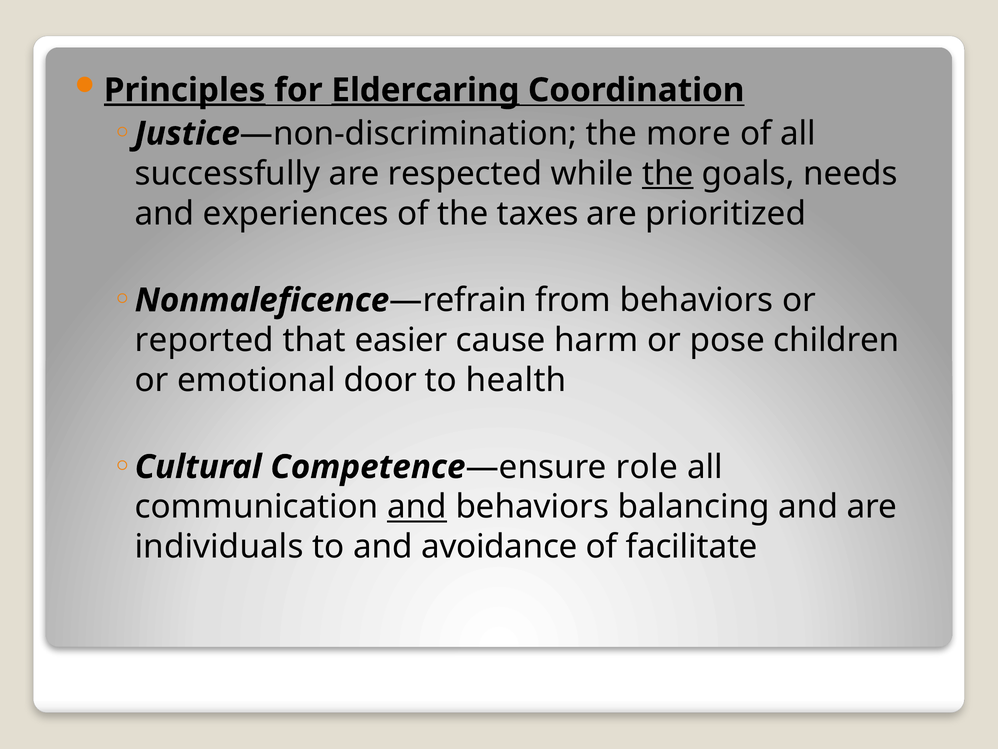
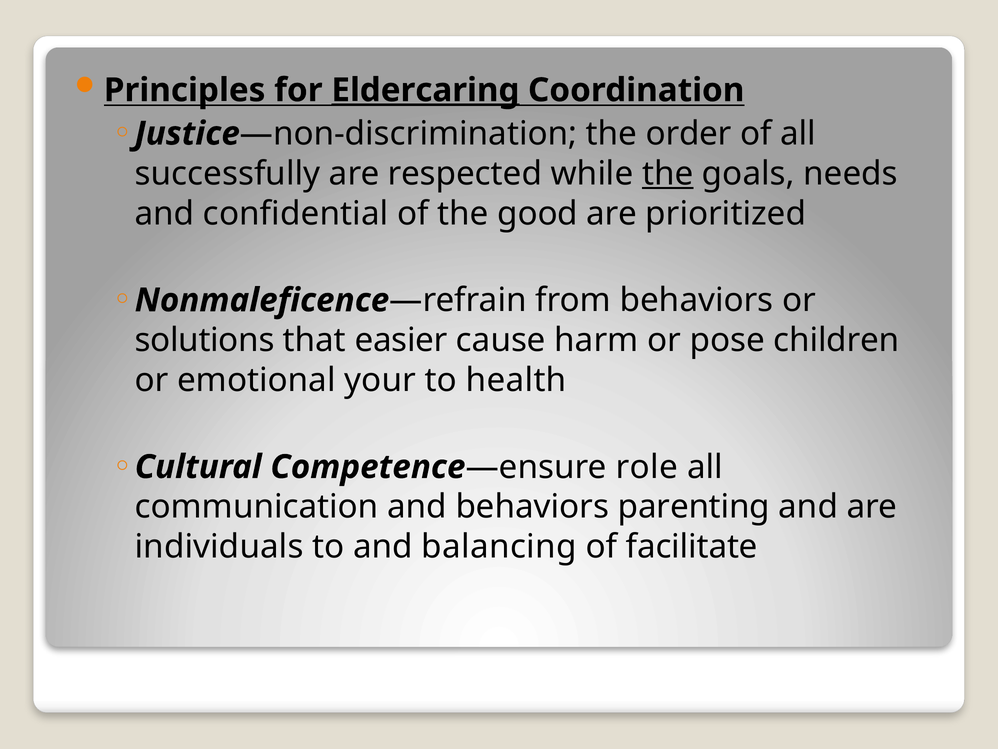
Principles underline: present -> none (185, 90)
more: more -> order (689, 134)
experiences: experiences -> confidential (296, 213)
taxes: taxes -> good (538, 213)
reported: reported -> solutions (205, 340)
door: door -> your (380, 380)
and underline: present -> none (417, 507)
balancing: balancing -> parenting (694, 507)
avoidance: avoidance -> balancing (499, 547)
